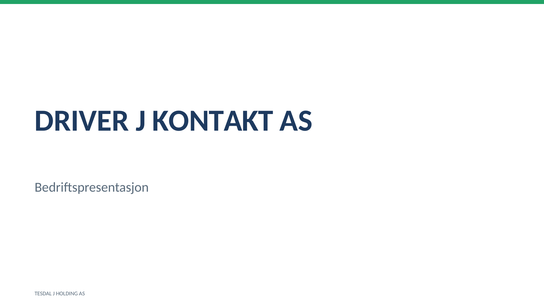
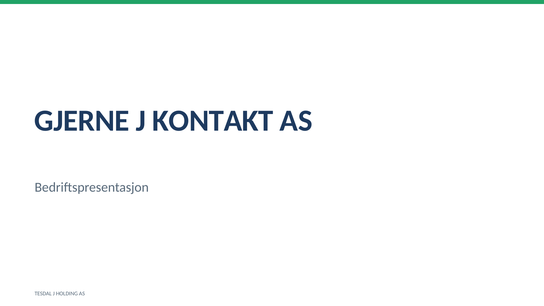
DRIVER: DRIVER -> GJERNE (82, 121)
